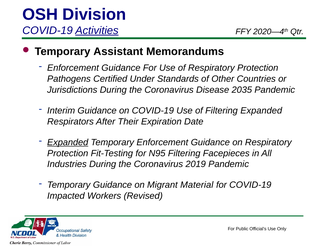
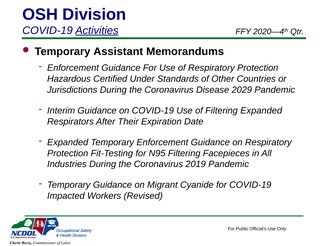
Pathogens: Pathogens -> Hazardous (69, 79)
2035: 2035 -> 2029 (242, 90)
Expanded underline: present -> none (68, 142)
Material: Material -> Cyanide (197, 185)
